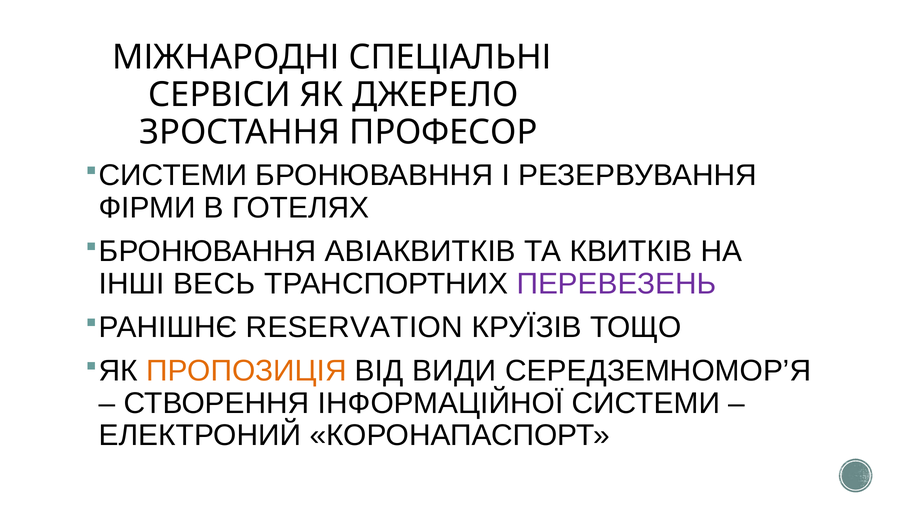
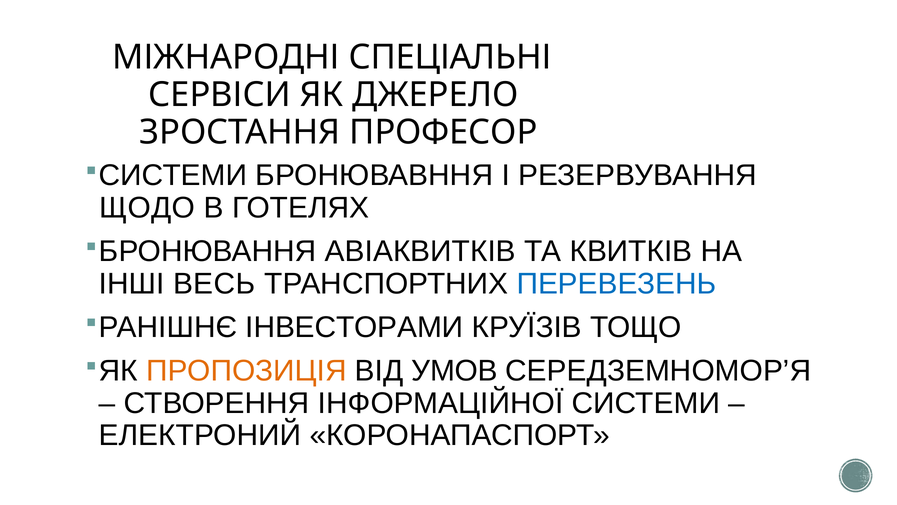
ФІРМИ: ФІРМИ -> ЩОДО (147, 208)
ПЕРЕВЕЗЕНЬ colour: purple -> blue (617, 284)
RESERVATION: RESERVATION -> ІНВЕСТОРАМИ (354, 327)
ВИДИ: ВИДИ -> УМОВ (455, 371)
